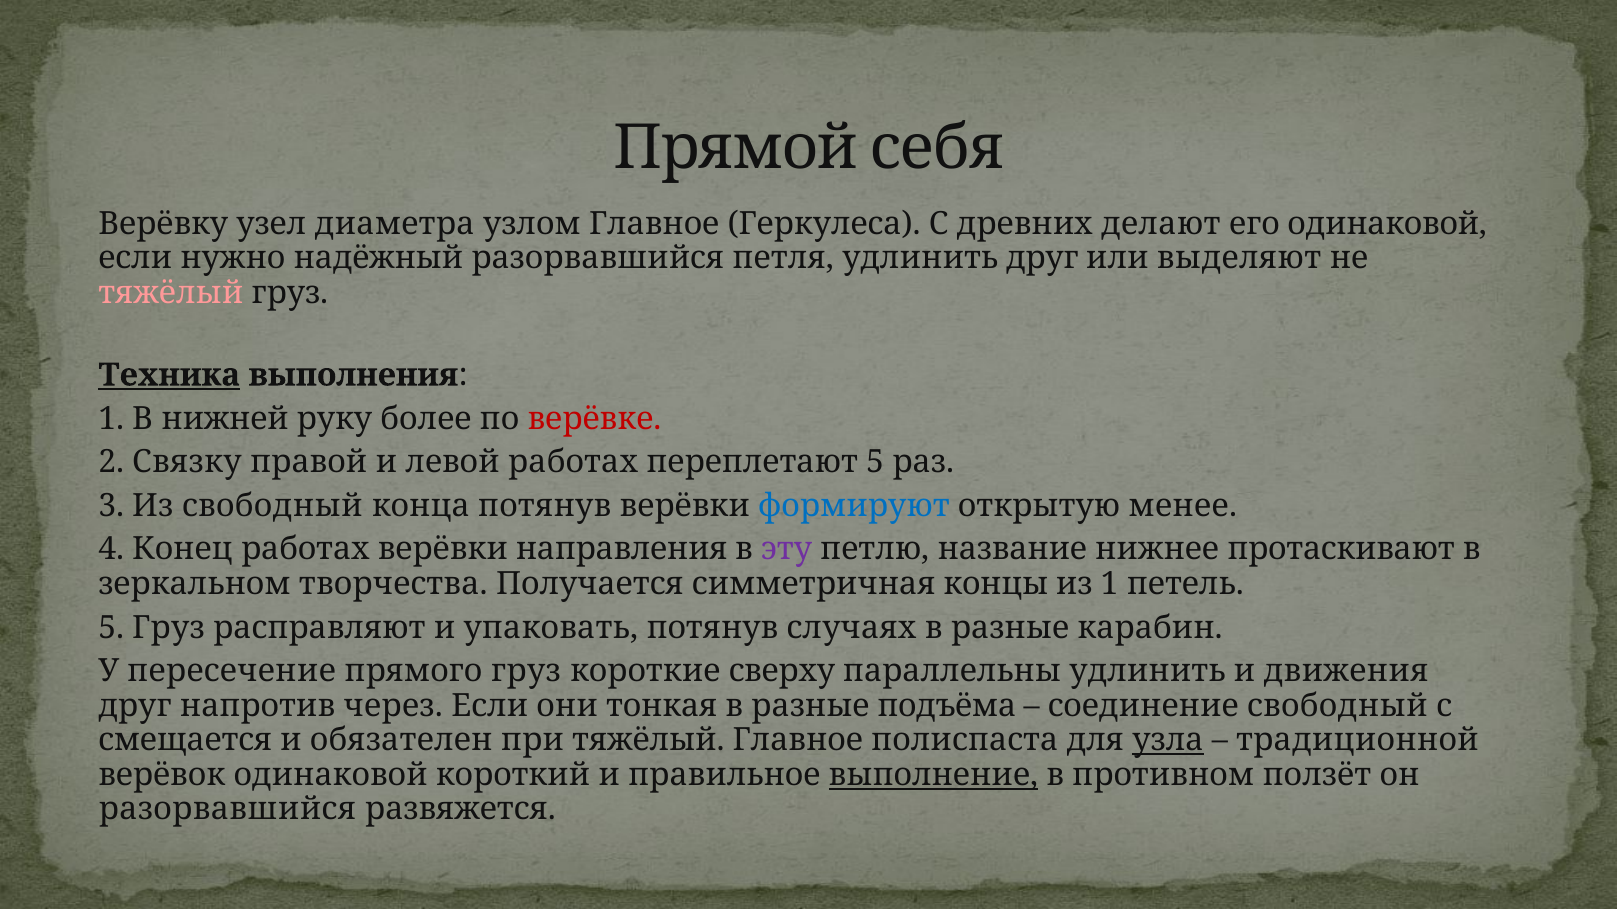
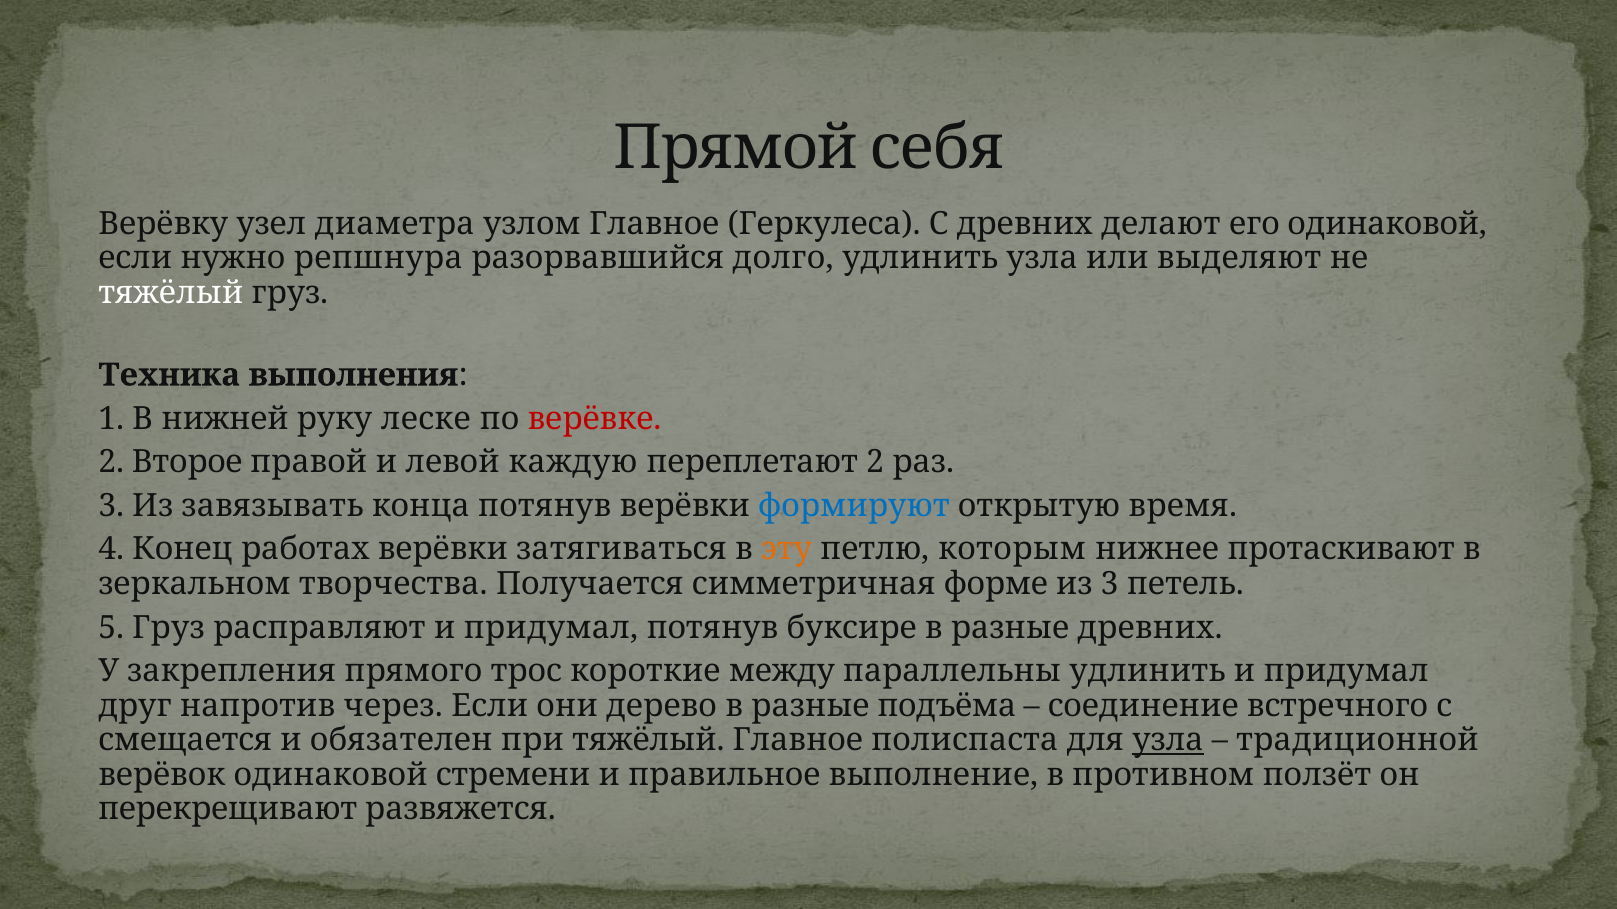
надёжный: надёжный -> репшнура (378, 259)
петля: петля -> долго (783, 259)
удлинить друг: друг -> узла (1042, 259)
тяжёлый colour: pink -> white (171, 293)
Техника underline: present -> none (169, 375)
более: более -> леске (426, 419)
Связку: Связку -> Второе (187, 462)
левой работах: работах -> каждую (573, 462)
переплетают 5: 5 -> 2 (875, 462)
Из свободный: свободный -> завязывать (272, 506)
менее: менее -> время (1183, 506)
направления: направления -> затягиваться (621, 550)
эту colour: purple -> orange (787, 550)
название: название -> которым (1012, 550)
концы: концы -> форме (996, 584)
из 1: 1 -> 3 (1110, 584)
расправляют и упаковать: упаковать -> придумал (551, 628)
случаях: случаях -> буксире (852, 628)
разные карабин: карабин -> древних (1150, 628)
пересечение: пересечение -> закрепления (232, 672)
прямого груз: груз -> трос (526, 672)
сверху: сверху -> между (782, 672)
движения: движения -> придумал (1346, 672)
тонкая: тонкая -> дерево (662, 706)
соединение свободный: свободный -> встречного (1338, 706)
короткий: короткий -> стремени (513, 775)
выполнение underline: present -> none (933, 775)
разорвавшийся: разорвавшийся -> перекрещивают (228, 810)
